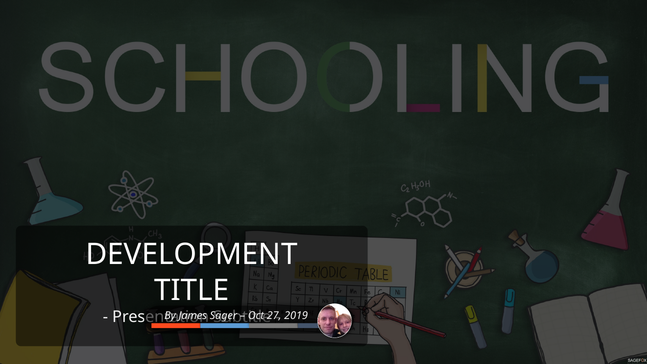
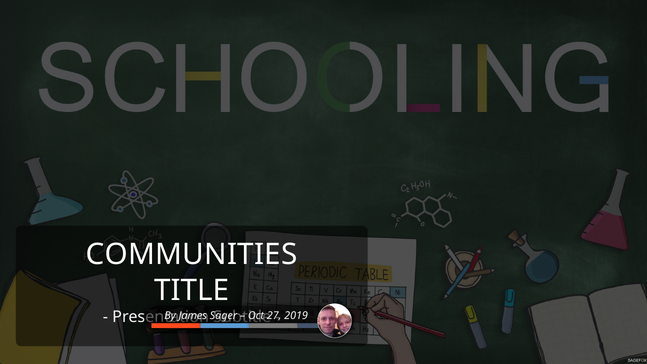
DEVELOPMENT: DEVELOPMENT -> COMMUNITIES (192, 255)
